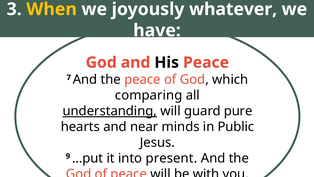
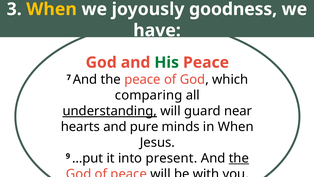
whatever: whatever -> goodness (233, 9)
His colour: black -> green (167, 62)
pure: pure -> near (238, 111)
near: near -> pure (144, 127)
in Public: Public -> When (236, 127)
the underline: none -> present (239, 158)
